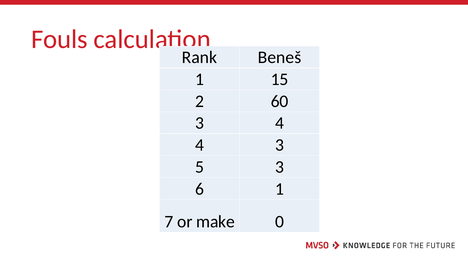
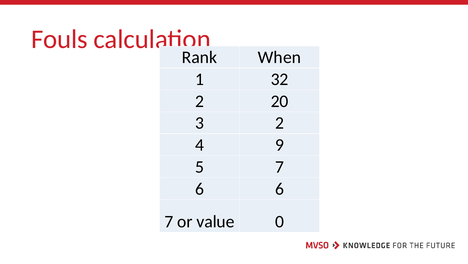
Beneš: Beneš -> When (279, 57)
15: 15 -> 32 (280, 79)
60: 60 -> 20 (280, 101)
3 4: 4 -> 2 (280, 123)
4 3: 3 -> 9 (280, 145)
5 3: 3 -> 7 (280, 166)
6 1: 1 -> 6 (280, 188)
make: make -> value (216, 221)
